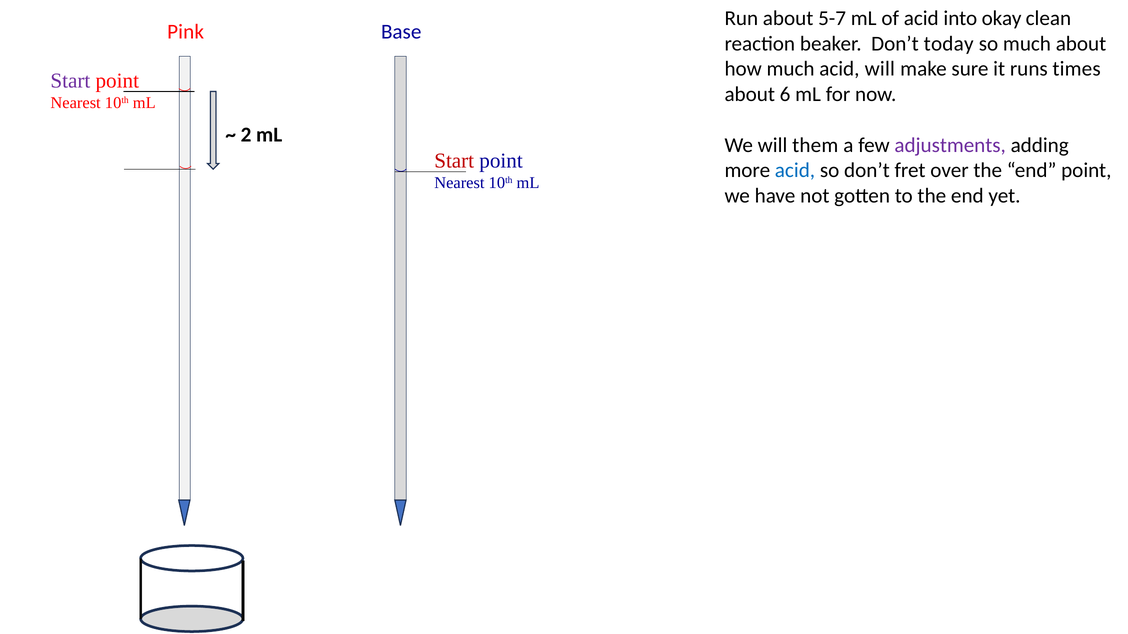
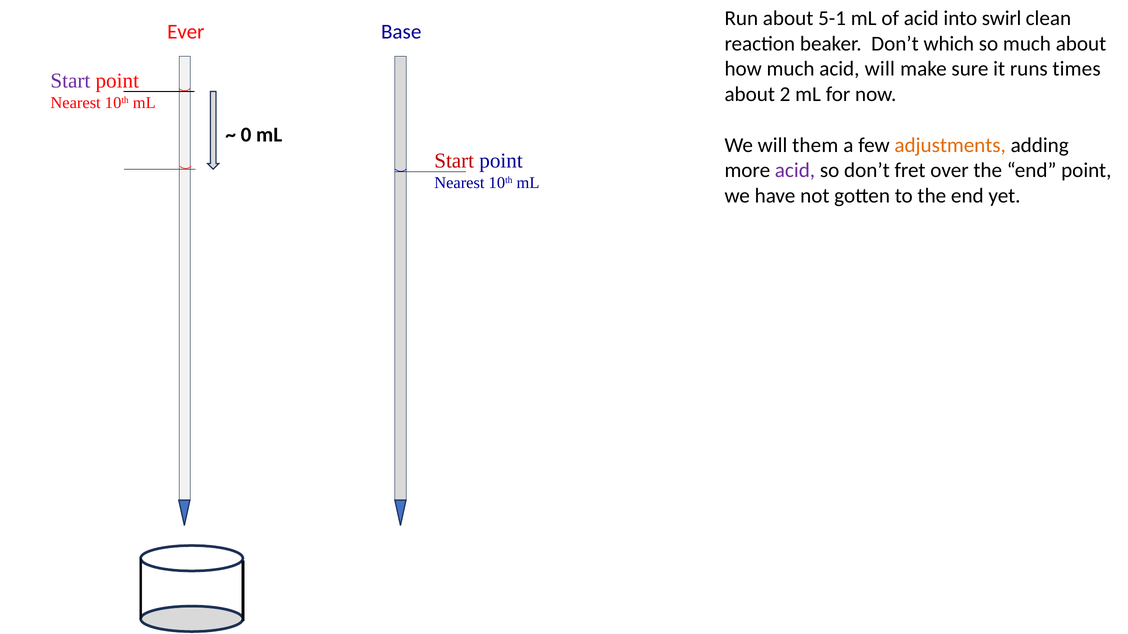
5-7: 5-7 -> 5-1 (832, 18)
okay: okay -> swirl (1002, 18)
Pink: Pink -> Ever (186, 32)
today: today -> which (949, 44)
6: 6 -> 2 (785, 94)
2: 2 -> 0 (246, 135)
adjustments colour: purple -> orange (950, 145)
acid colour: blue -> purple (795, 171)
